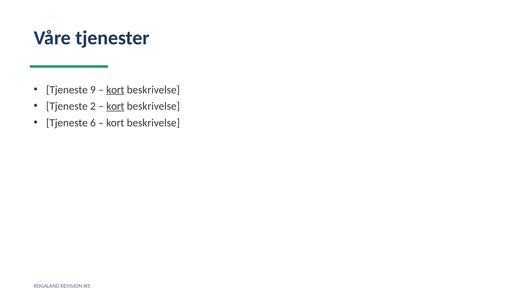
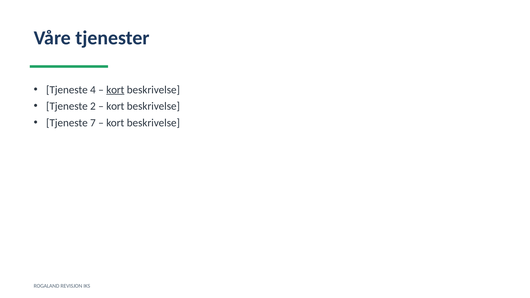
9: 9 -> 4 (93, 90)
kort underline: present -> none (115, 106)
6: 6 -> 7 (93, 123)
